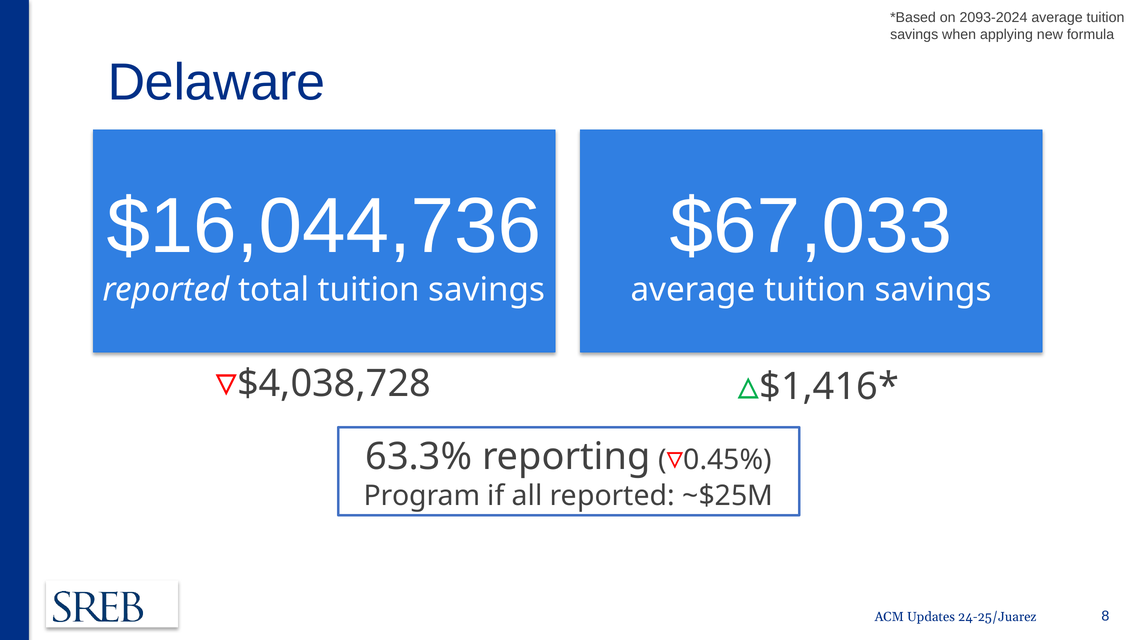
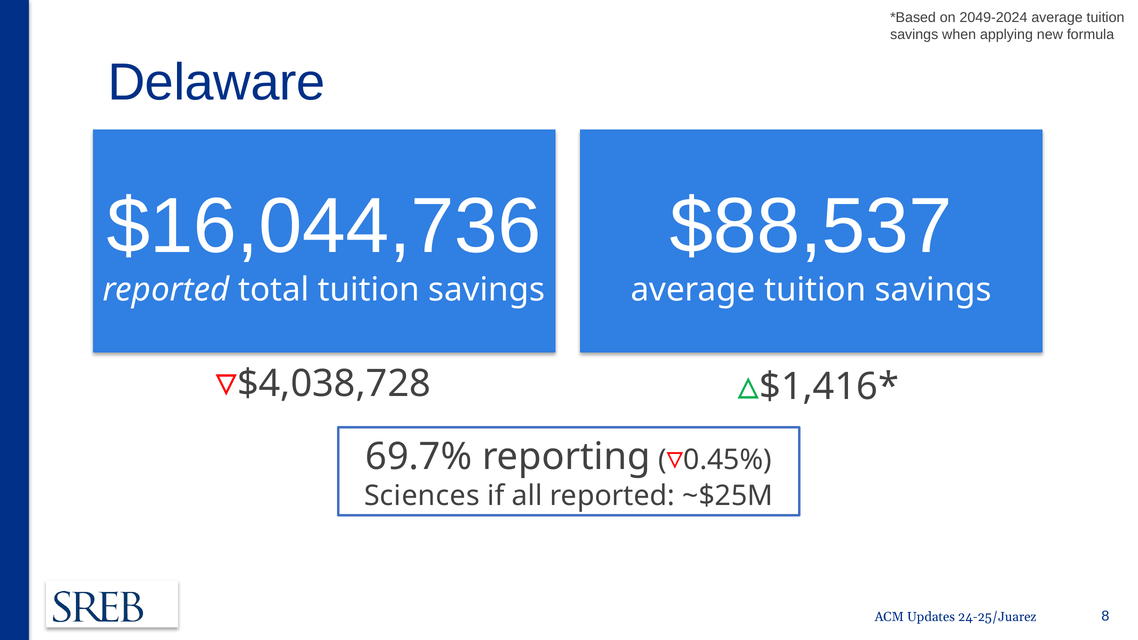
2093-2024: 2093-2024 -> 2049-2024 (993, 17)
$67,033: $67,033 -> $88,537 (811, 226)
63.3%: 63.3% -> 69.7% (419, 457)
Program: Program -> Sciences (422, 496)
